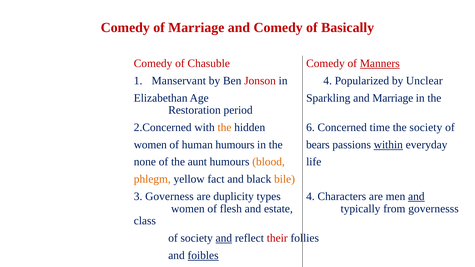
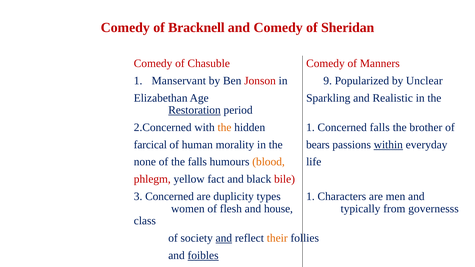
of Marriage: Marriage -> Bracknell (196, 28)
Basically: Basically -> Sheridan (348, 28)
Manners underline: present -> none (380, 64)
in 4: 4 -> 9 (328, 81)
and Marriage: Marriage -> Realistic (393, 98)
Restoration underline: none -> present (194, 110)
hidden 6: 6 -> 1 (310, 128)
Concerned time: time -> falls (380, 128)
the society: society -> brother (426, 128)
women: women -> farcical (150, 145)
human humours: humours -> morality (235, 145)
the aunt: aunt -> falls (197, 162)
phlegm colour: orange -> red (152, 179)
bile colour: orange -> red (285, 179)
3 Governess: Governess -> Concerned (170, 196)
types 4: 4 -> 1 (310, 196)
and underline: present -> none (416, 196)
estate: estate -> house (278, 209)
their colour: red -> orange (277, 238)
